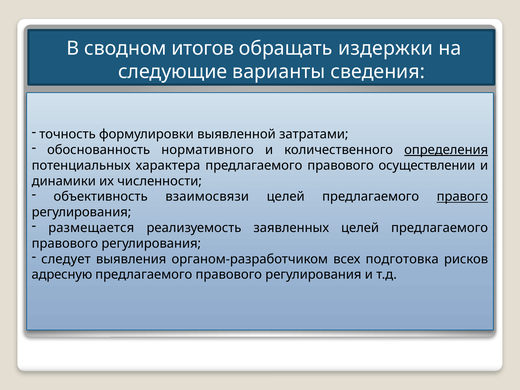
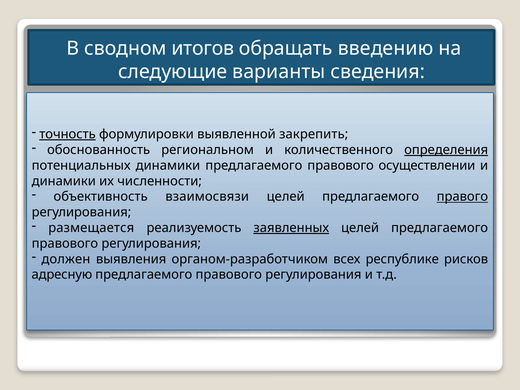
издержки: издержки -> введению (385, 48)
точность underline: none -> present (68, 134)
затратами: затратами -> закрепить (314, 134)
нормативного: нормативного -> региональном (208, 150)
потенциальных характера: характера -> динамики (168, 165)
заявленных underline: none -> present (291, 228)
следует: следует -> должен (66, 259)
подготовка: подготовка -> республике (402, 259)
